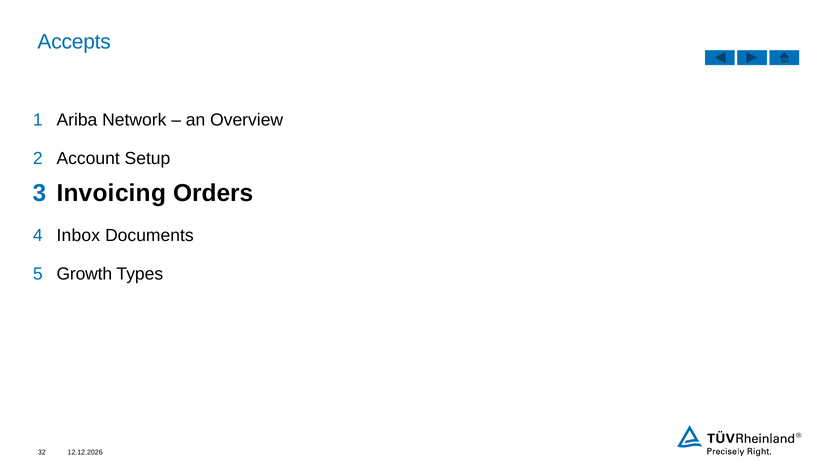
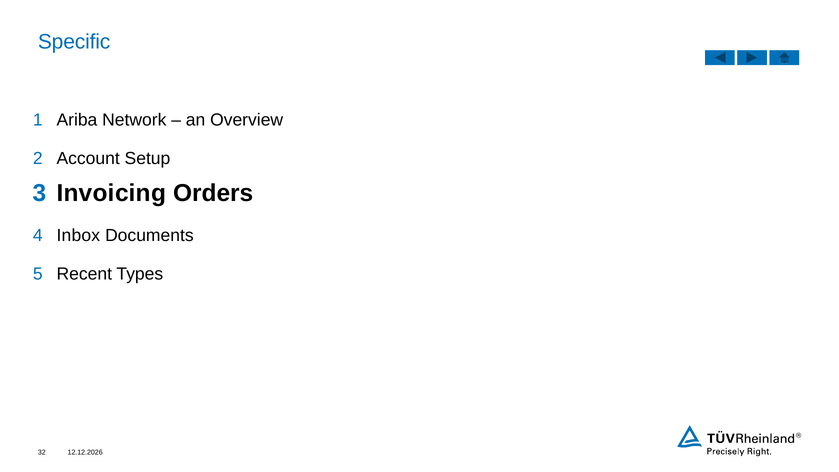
Accepts: Accepts -> Specific (74, 42)
Growth: Growth -> Recent (84, 274)
